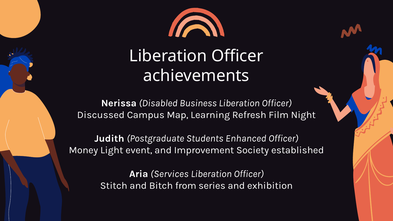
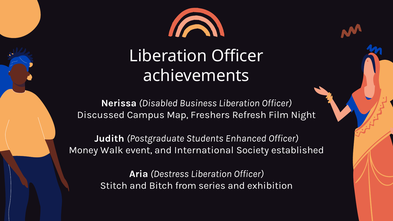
Learning: Learning -> Freshers (210, 115)
Light: Light -> Walk (112, 150)
Improvement: Improvement -> International (204, 150)
Services: Services -> Destress (170, 174)
